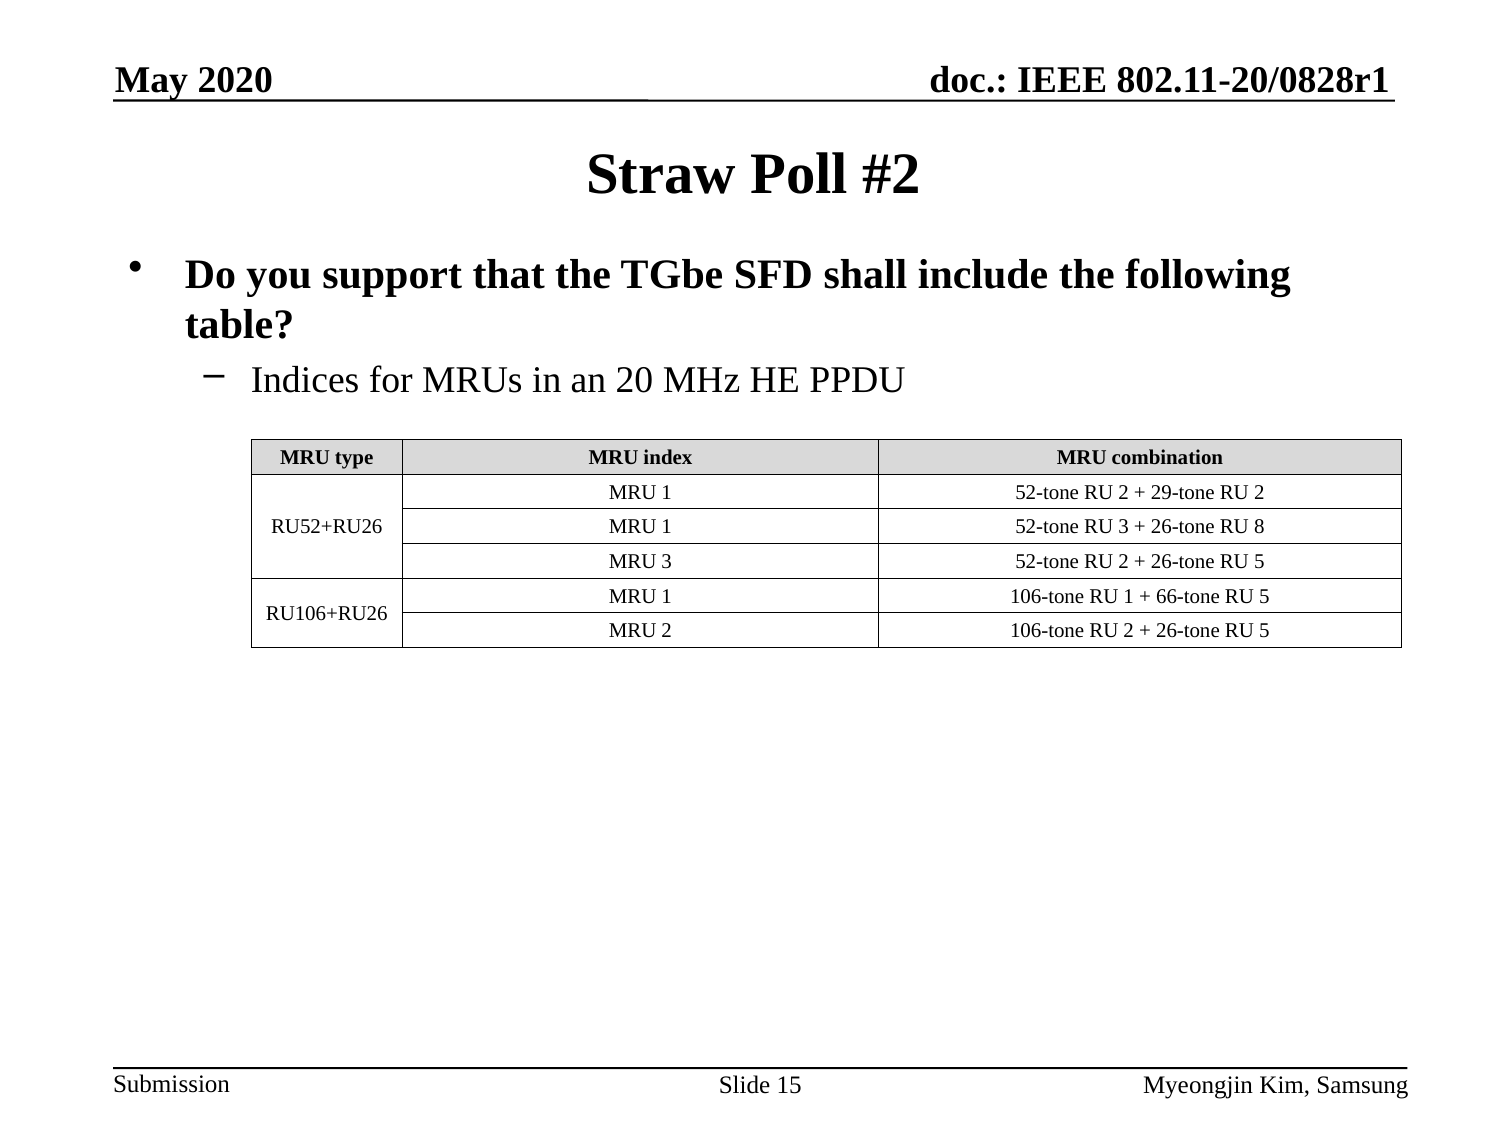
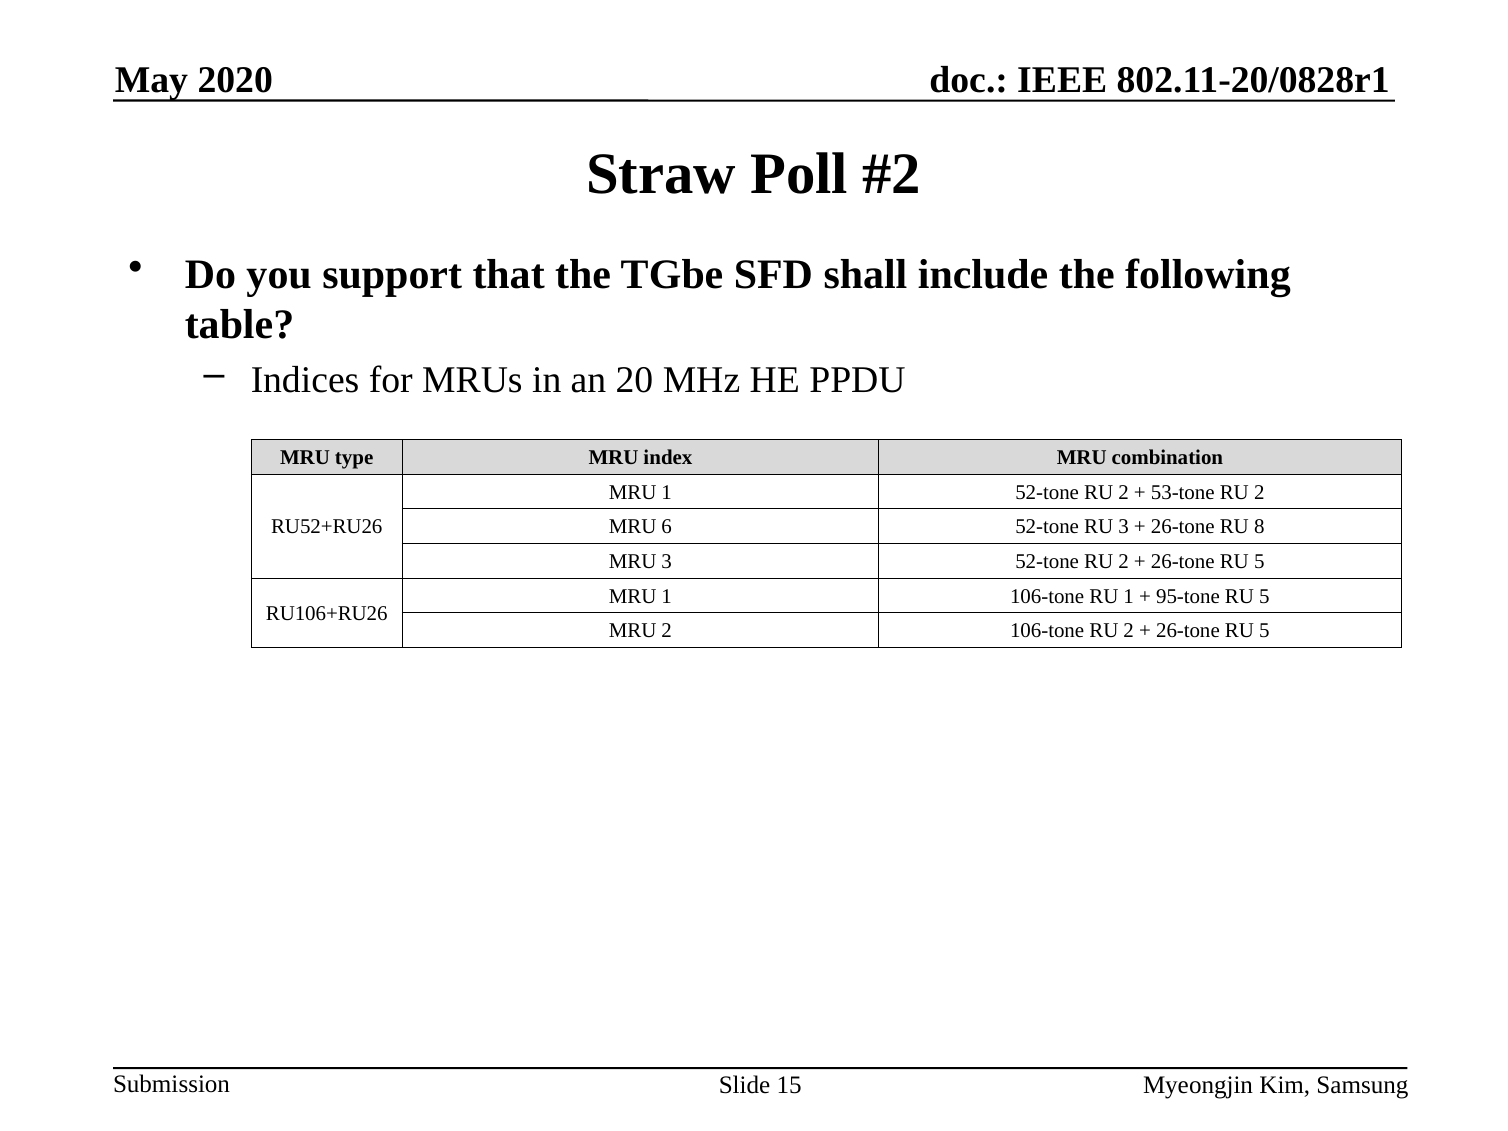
29-tone: 29-tone -> 53-tone (1183, 493)
1: 1 -> 6 (667, 527)
66-tone: 66-tone -> 95-tone (1188, 596)
